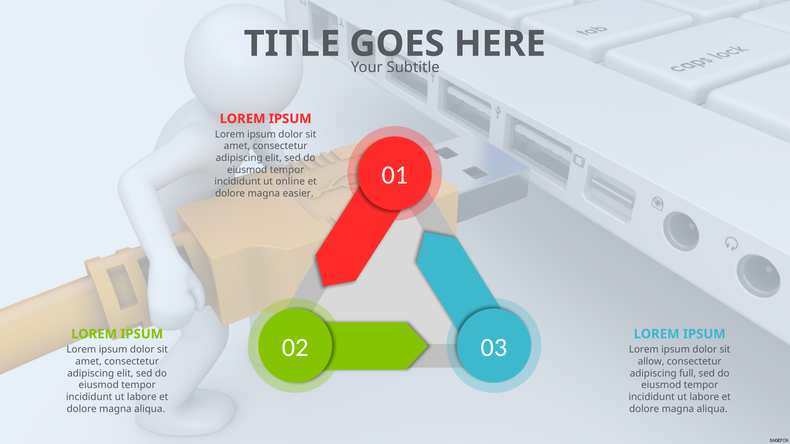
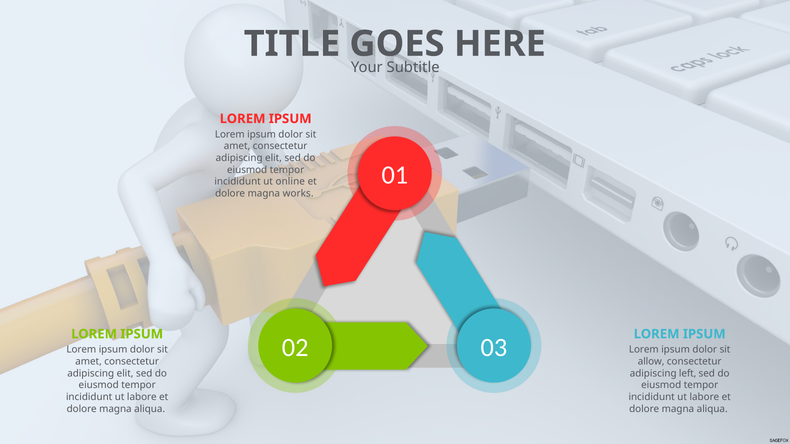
easier: easier -> works (298, 194)
full: full -> left (688, 374)
